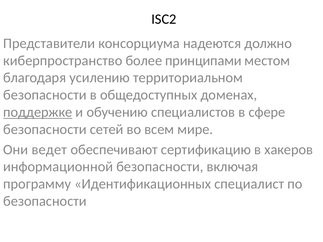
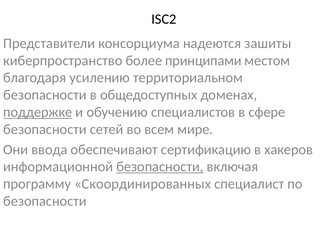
должно: должно -> зашиты (268, 43)
ведет: ведет -> ввода (49, 150)
безопасности underline: none -> present (160, 167)
Идентификационных: Идентификационных -> Скоординированных (143, 184)
